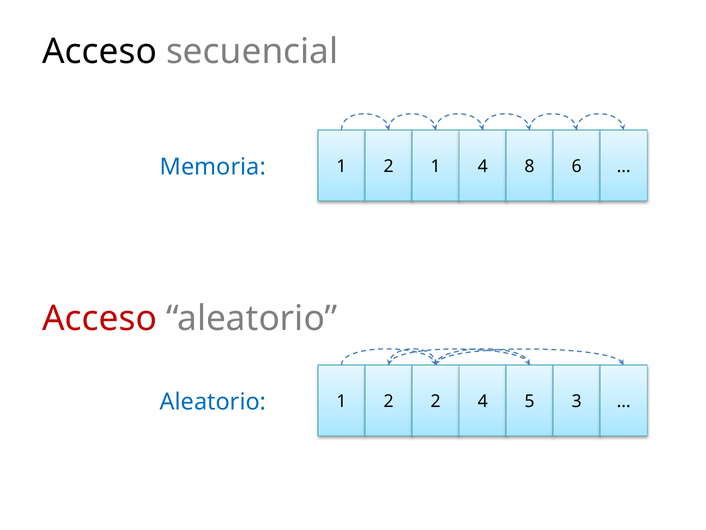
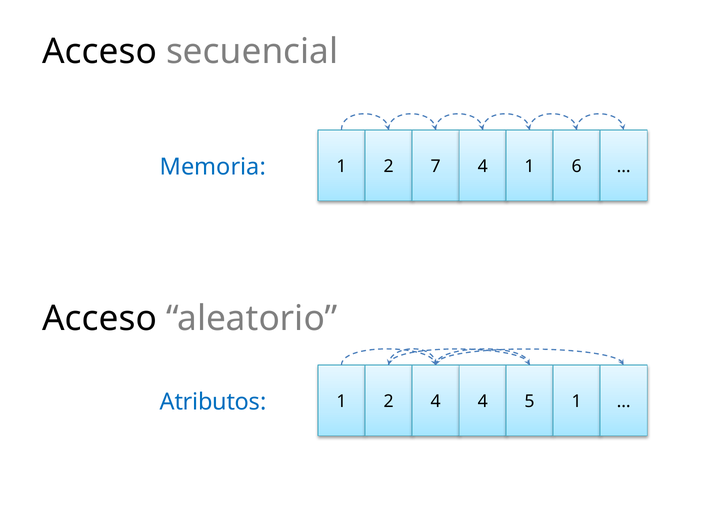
2 1: 1 -> 7 (436, 166)
4 8: 8 -> 1 (530, 166)
Acceso colour: red -> black (100, 318)
Aleatorio: Aleatorio -> Atributos (213, 401)
2 2: 2 -> 4 (436, 401)
5 3: 3 -> 1 (577, 401)
